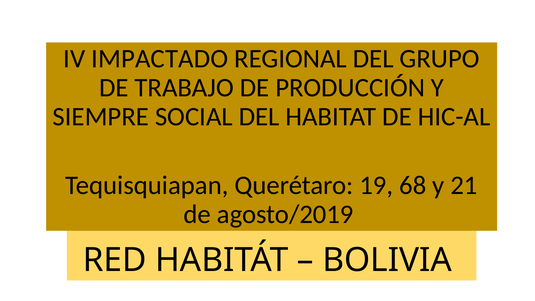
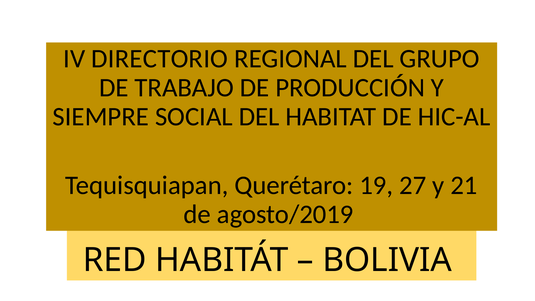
IMPACTADO: IMPACTADO -> DIRECTORIO (160, 59)
68: 68 -> 27 (413, 185)
